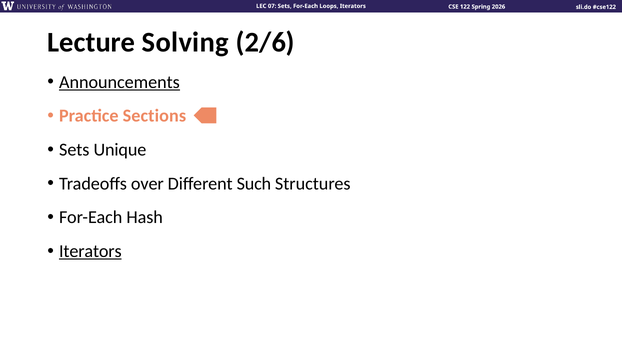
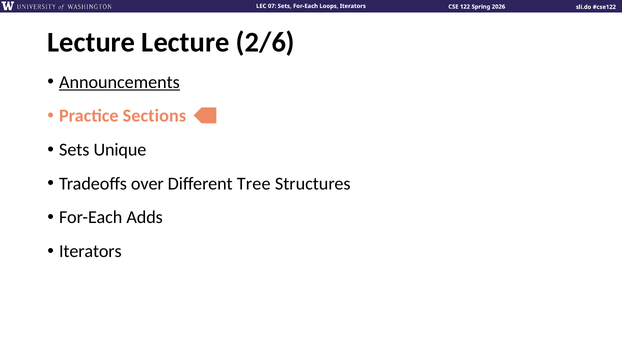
Lecture Solving: Solving -> Lecture (185, 43)
Such: Such -> Tree (254, 184)
Hash: Hash -> Adds (145, 217)
Iterators underline: present -> none (90, 251)
